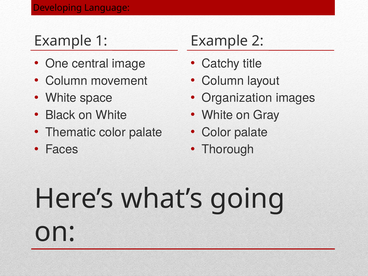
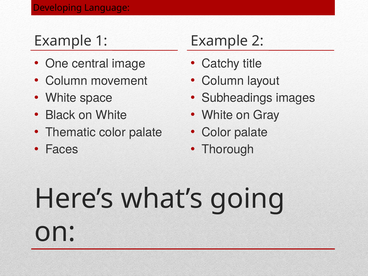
Organization: Organization -> Subheadings (237, 98)
